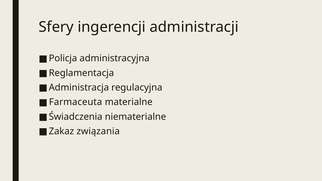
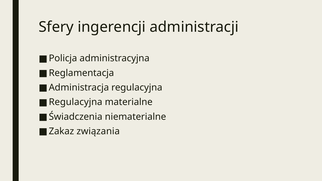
Farmaceuta: Farmaceuta -> Regulacyjna (76, 102)
